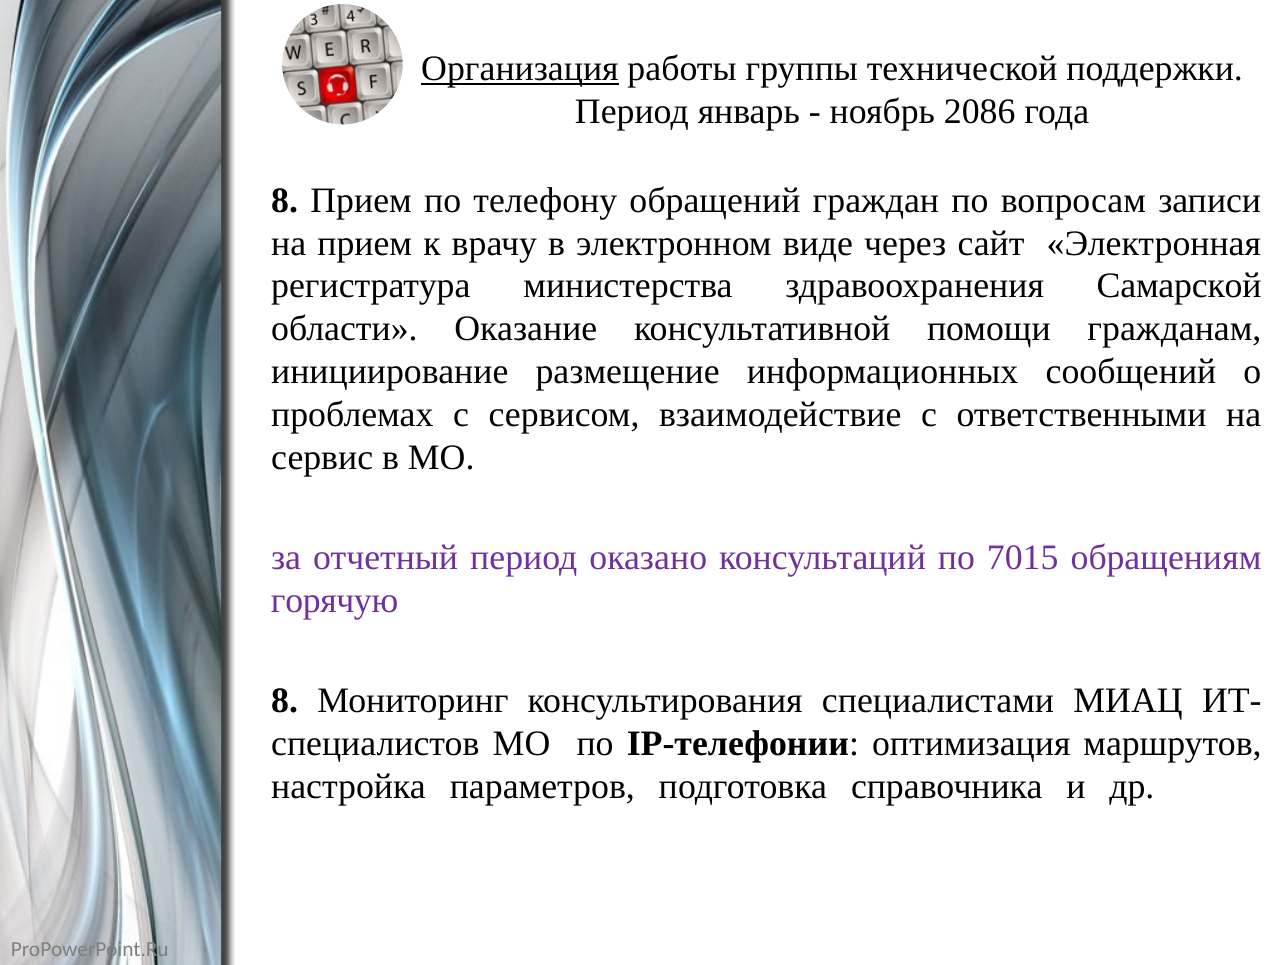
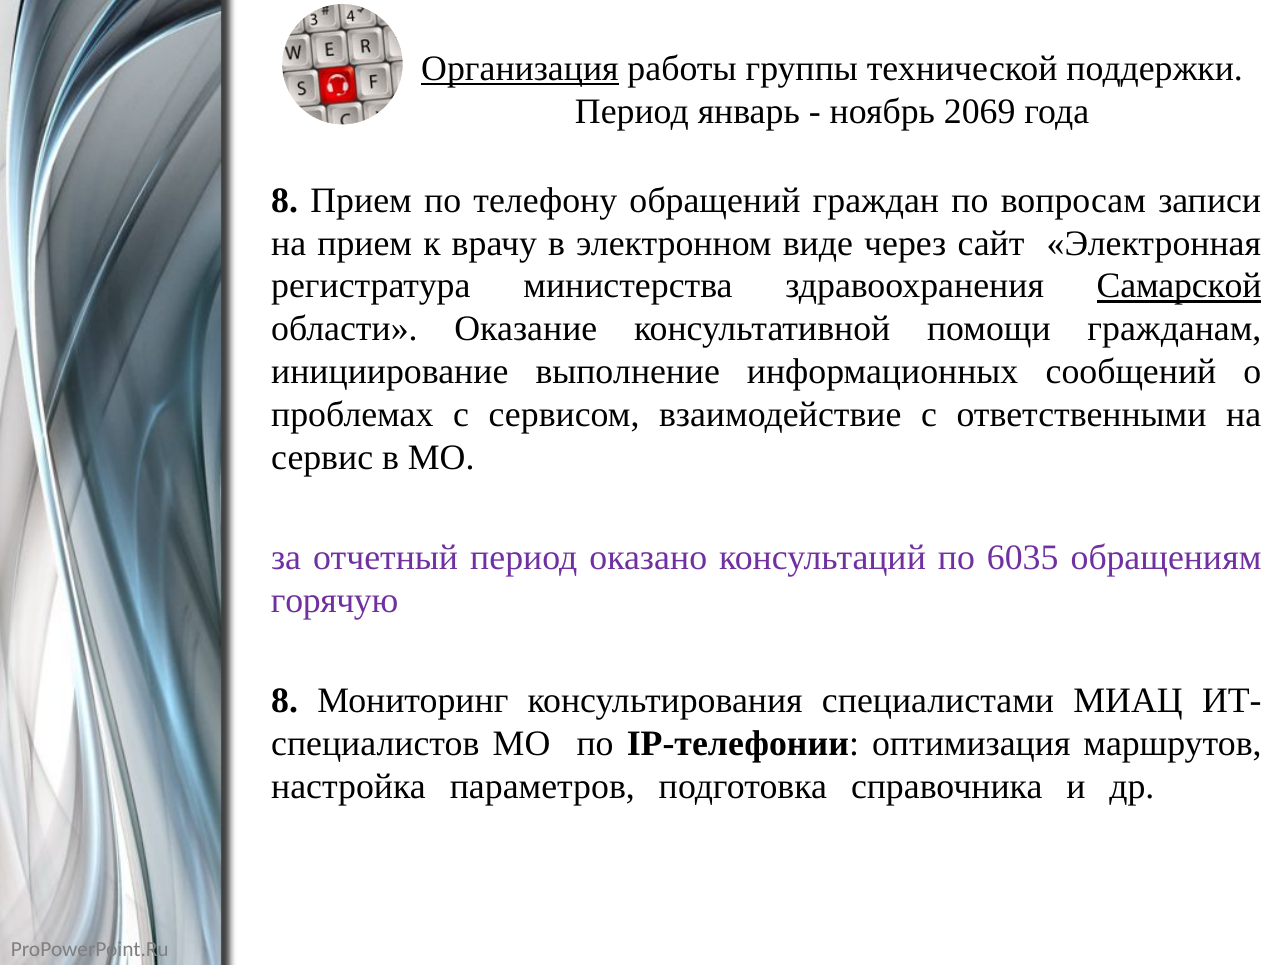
2086: 2086 -> 2069 (980, 111)
Самарской underline: none -> present (1179, 286)
размещение: размещение -> выполнение (628, 372)
7015: 7015 -> 6035 (1023, 558)
